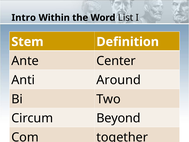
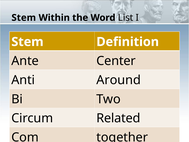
Intro: Intro -> Stem (24, 18)
Beyond: Beyond -> Related (118, 118)
